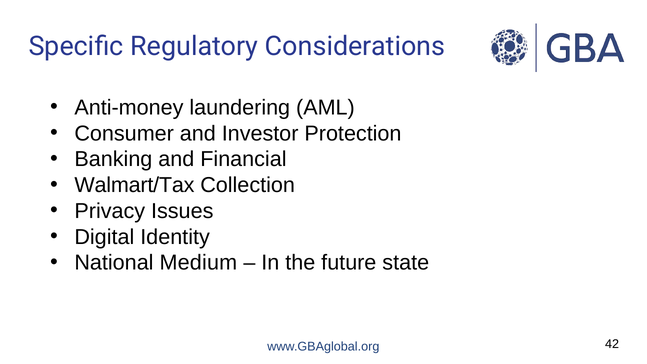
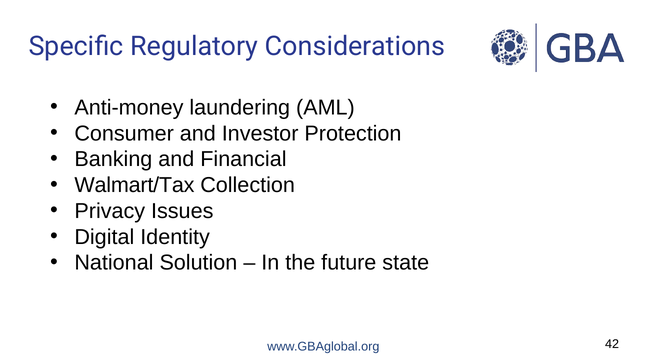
Medium: Medium -> Solution (198, 263)
